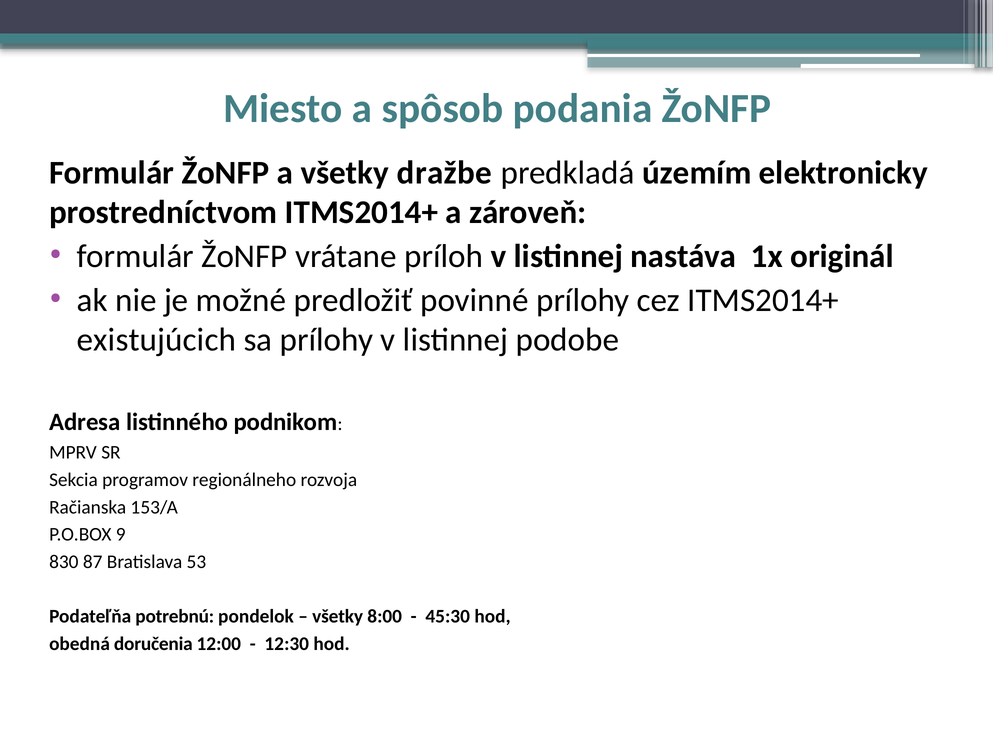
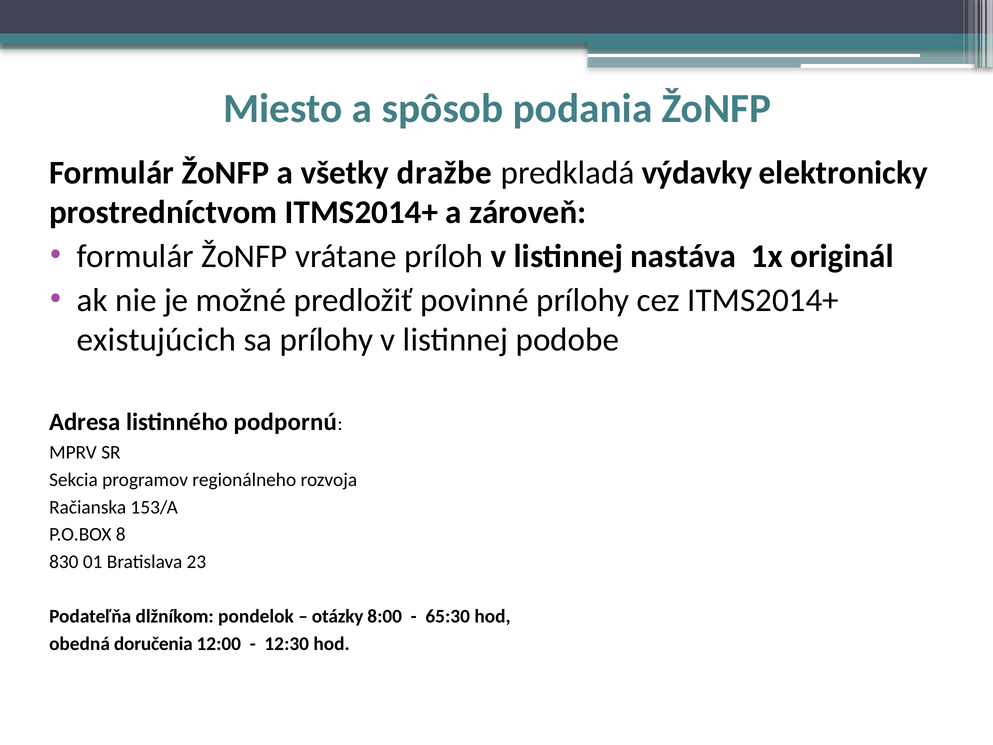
územím: územím -> výdavky (697, 173)
podnikom: podnikom -> podpornú (285, 422)
9: 9 -> 8 (121, 534)
87: 87 -> 01 (93, 562)
53: 53 -> 23 (196, 562)
potrebnú: potrebnú -> dlžníkom (175, 616)
všetky: všetky -> otázky (338, 616)
45:30: 45:30 -> 65:30 (448, 616)
